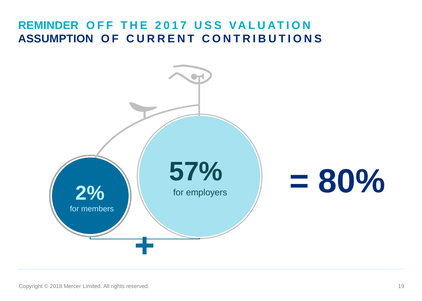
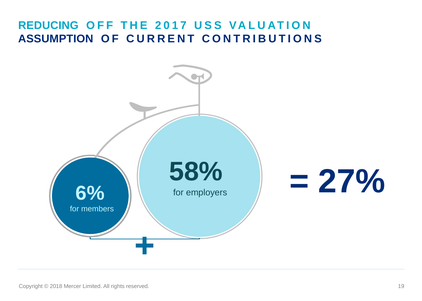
REMINDER: REMINDER -> REDUCING (48, 26)
57%: 57% -> 58% (196, 172)
2%: 2% -> 6% (90, 193)
80%: 80% -> 27% (352, 182)
